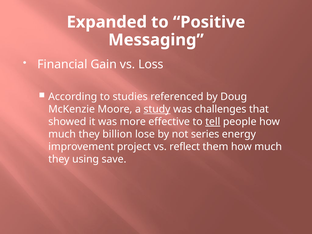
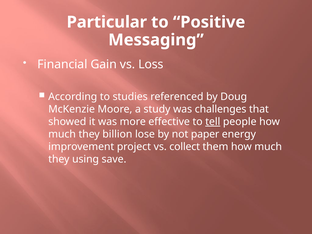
Expanded: Expanded -> Particular (107, 22)
study underline: present -> none (157, 109)
series: series -> paper (205, 134)
reflect: reflect -> collect (185, 147)
